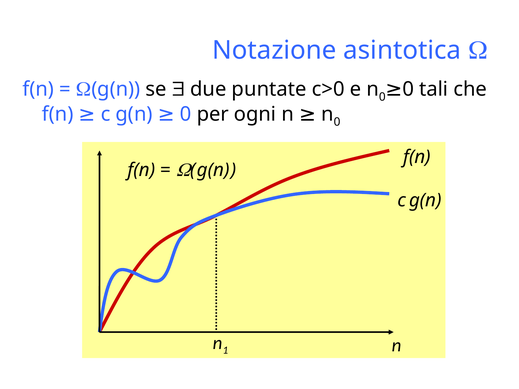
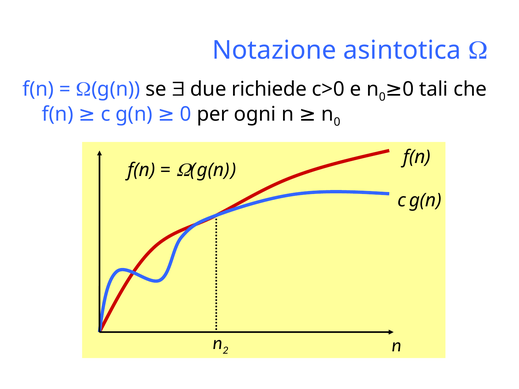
puntate: puntate -> richiede (269, 89)
1: 1 -> 2 (225, 350)
